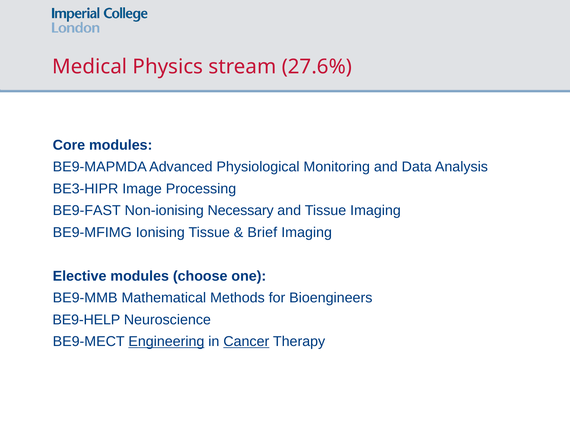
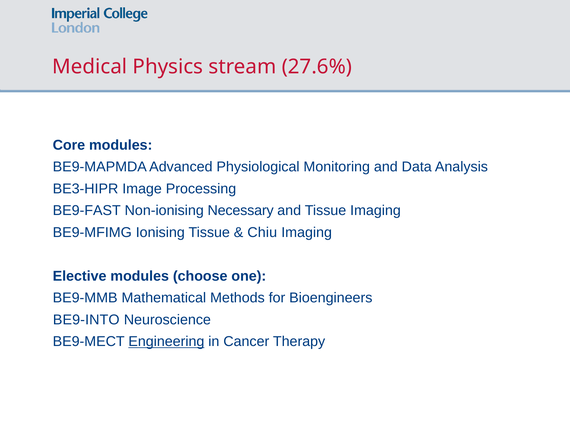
Brief: Brief -> Chiu (262, 233)
BE9-HELP: BE9-HELP -> BE9-INTO (86, 320)
Cancer underline: present -> none (246, 342)
